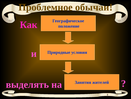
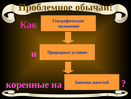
выделять: выделять -> коренные (27, 84)
